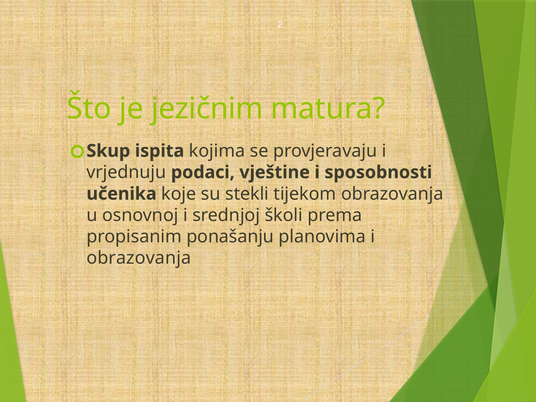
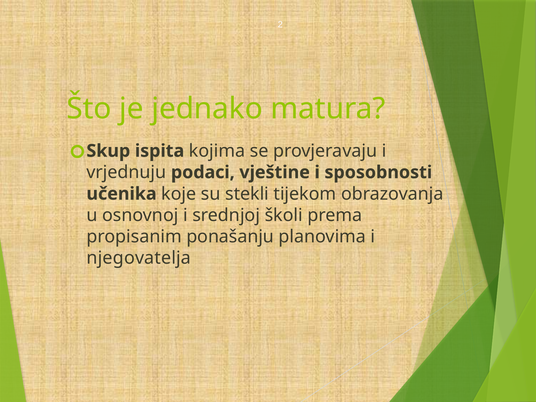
jezičnim: jezičnim -> jednako (207, 109)
obrazovanja: obrazovanja -> njegovatelja (139, 258)
